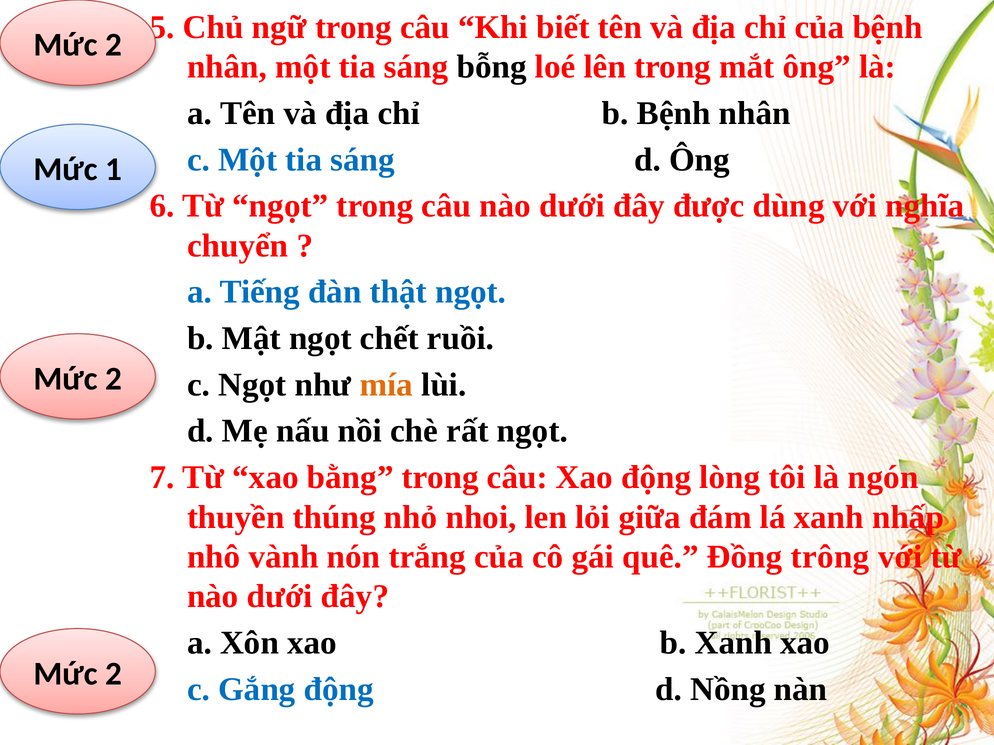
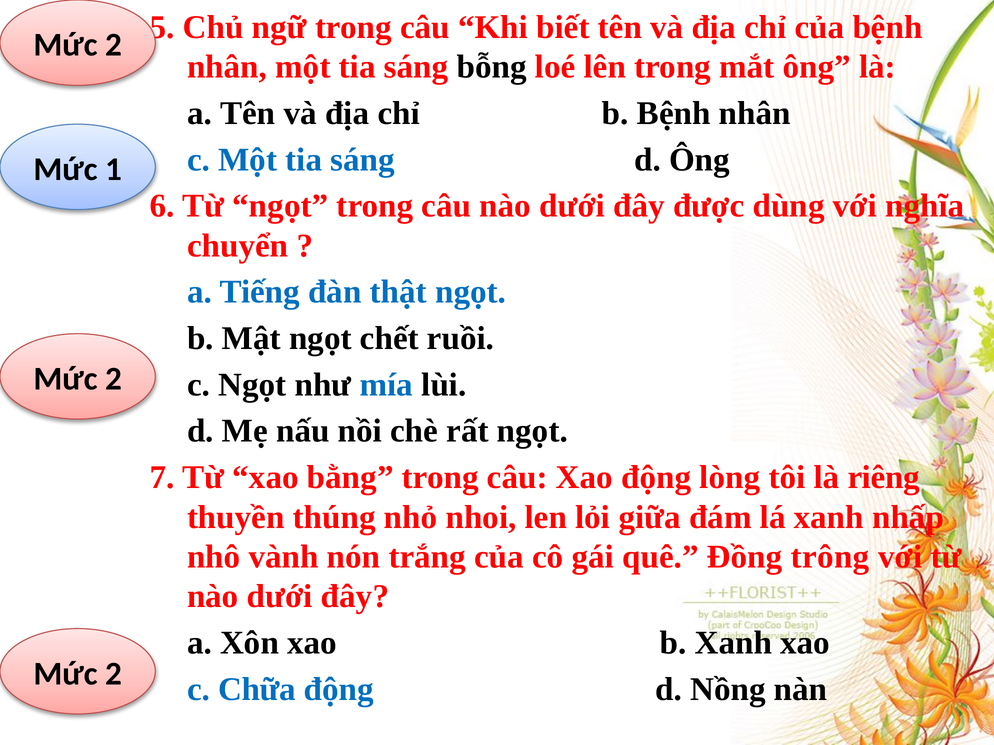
mía colour: orange -> blue (386, 385)
ngón: ngón -> riêng (884, 478)
Gắng: Gắng -> Chữa (257, 690)
